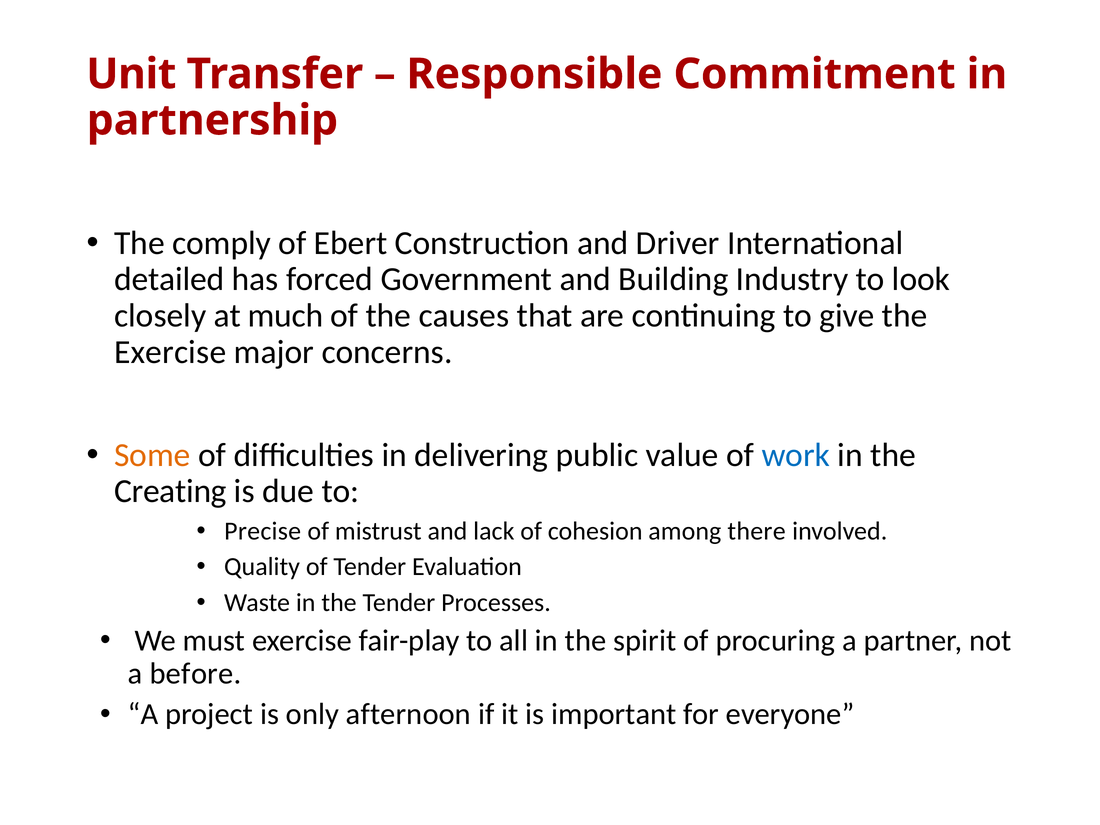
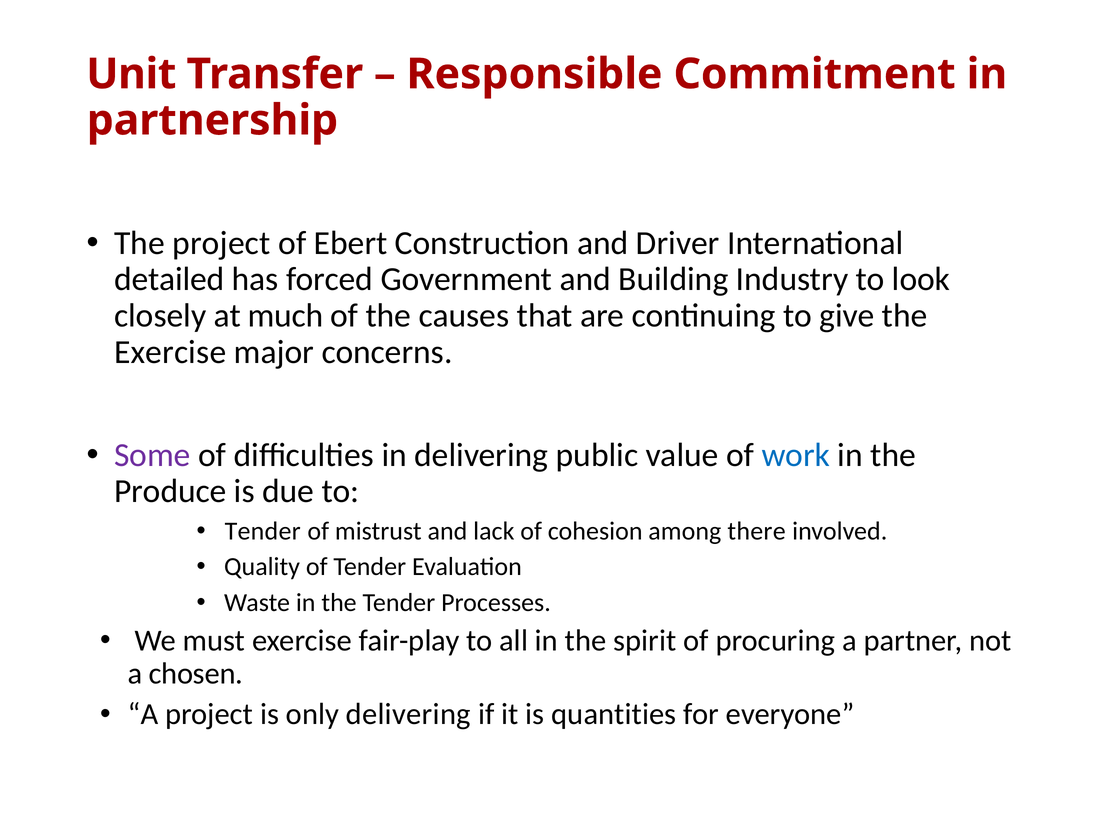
The comply: comply -> project (221, 243)
Some colour: orange -> purple (152, 455)
Creating: Creating -> Produce (170, 491)
Precise: Precise -> Tender (263, 531)
before: before -> chosen (196, 674)
only afternoon: afternoon -> delivering (408, 714)
important: important -> quantities (614, 714)
